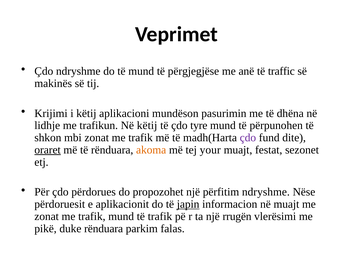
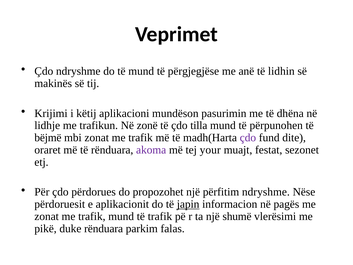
traffic: traffic -> lidhin (281, 71)
Në këtij: këtij -> zonë (147, 125)
tyre: tyre -> tilla (199, 125)
shkon: shkon -> bëjmë (48, 138)
oraret underline: present -> none (48, 150)
akoma colour: orange -> purple (151, 150)
në muajt: muajt -> pagës (286, 204)
rrugën: rrugën -> shumë (237, 216)
